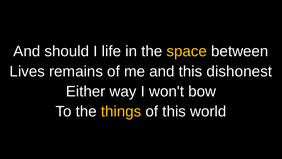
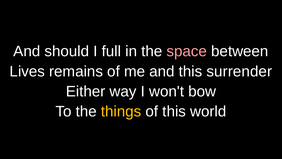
life: life -> full (111, 51)
space colour: yellow -> pink (187, 51)
dishonest: dishonest -> surrender (239, 71)
